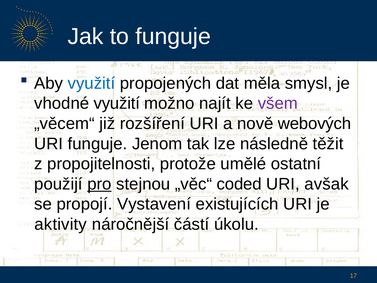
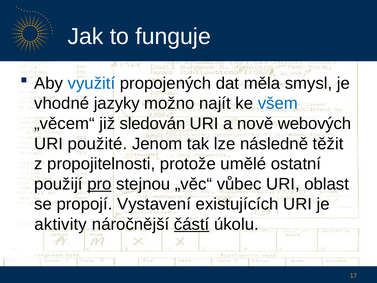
vhodné využití: využití -> jazyky (117, 103)
všem colour: purple -> blue (278, 103)
rozšíření: rozšíření -> sledován (153, 123)
URI funguje: funguje -> použité (97, 144)
coded: coded -> vůbec (239, 184)
avšak: avšak -> oblast (327, 184)
částí underline: none -> present (192, 224)
